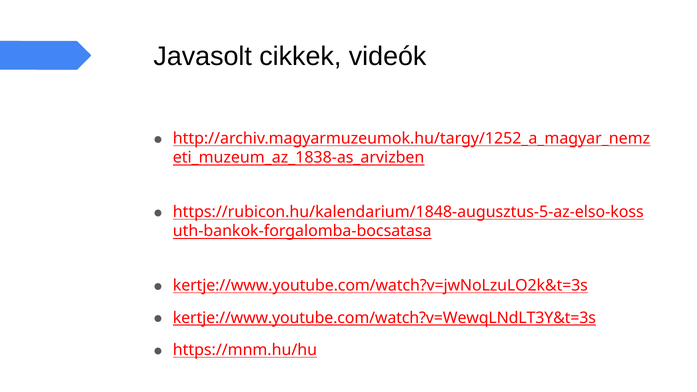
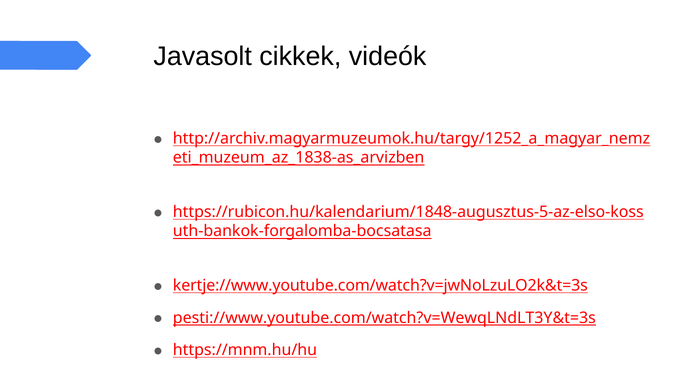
kertje://www.youtube.com/watch?v=WewqLNdLT3Y&t=3s: kertje://www.youtube.com/watch?v=WewqLNdLT3Y&t=3s -> pesti://www.youtube.com/watch?v=WewqLNdLT3Y&t=3s (384, 318)
